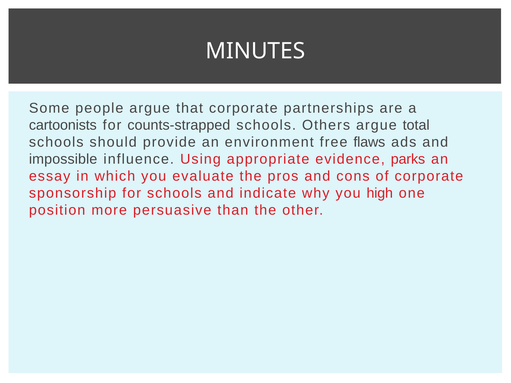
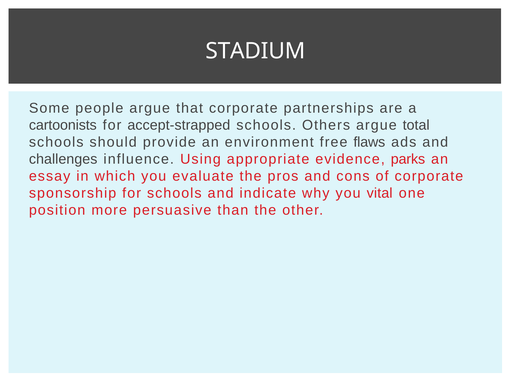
MINUTES: MINUTES -> STADIUM (255, 51)
counts-strapped: counts-strapped -> accept-strapped (179, 125)
impossible: impossible -> challenges (63, 159)
high: high -> vital (380, 193)
